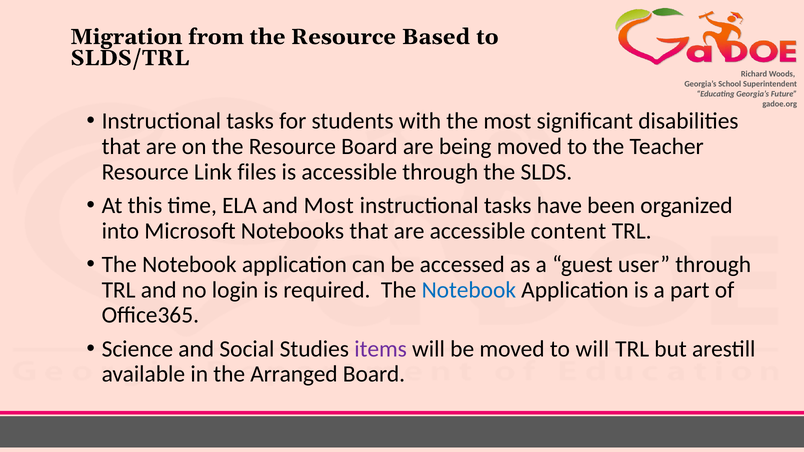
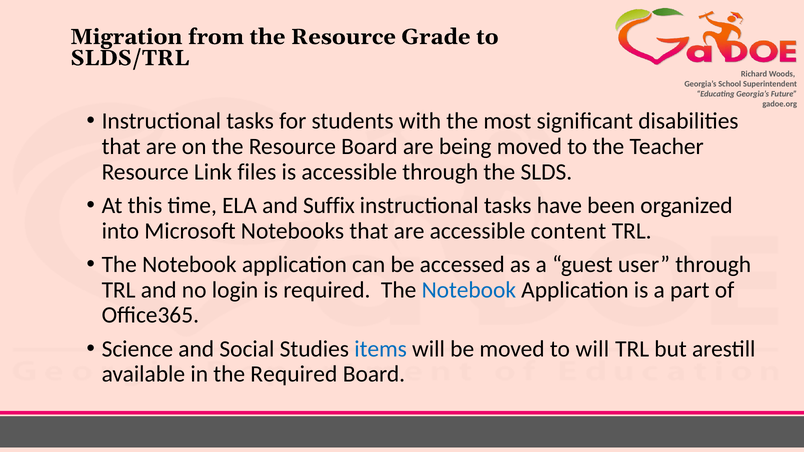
Based: Based -> Grade (436, 37)
and Most: Most -> Suffix (329, 206)
items colour: purple -> blue (381, 349)
the Arranged: Arranged -> Required (294, 374)
